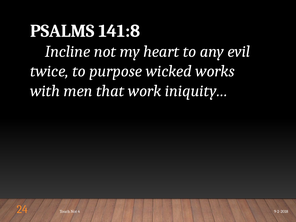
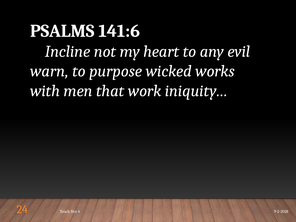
141:8: 141:8 -> 141:6 (119, 31)
twice: twice -> warn (49, 71)
